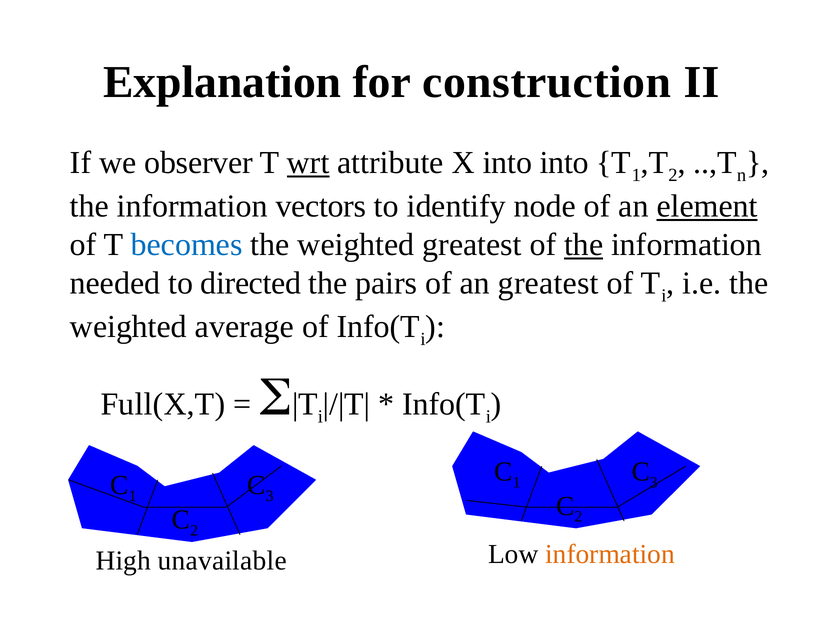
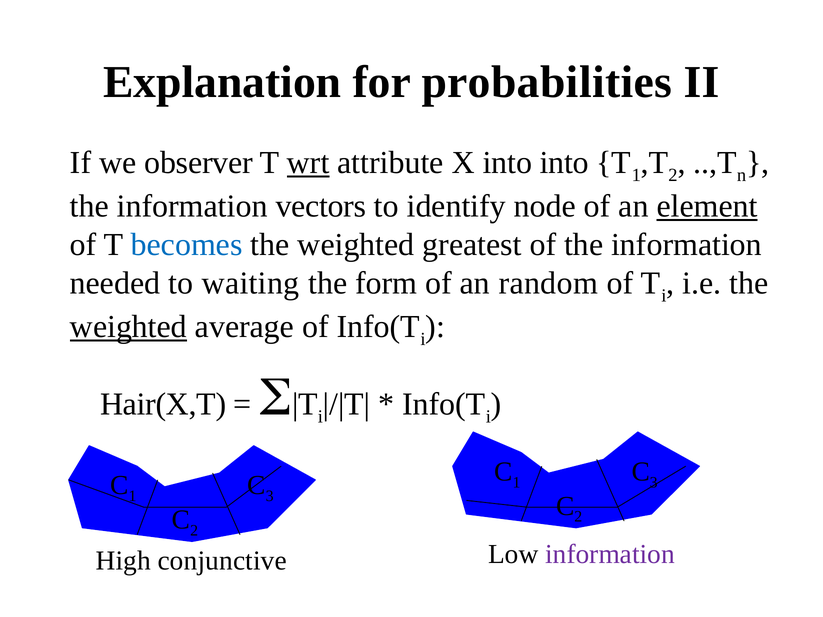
construction: construction -> probabilities (547, 82)
the underline: present -> none (584, 245)
directed: directed -> waiting (251, 283)
pairs: pairs -> form (386, 283)
an greatest: greatest -> random (548, 283)
weighted underline: none -> present (128, 327)
Full(X,T: Full(X,T -> Hair(X,T (163, 405)
unavailable: unavailable -> conjunctive (222, 561)
information colour: orange -> purple (610, 554)
